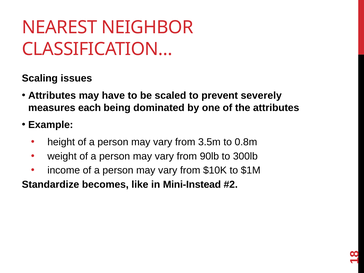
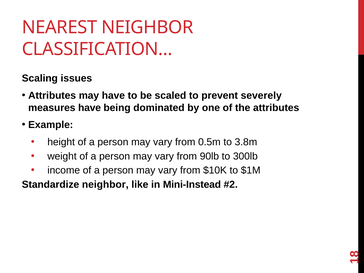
measures each: each -> have (90, 108)
3.5m: 3.5m -> 0.5m (209, 142)
0.8m: 0.8m -> 3.8m (246, 142)
Standardize becomes: becomes -> neighbor (105, 185)
